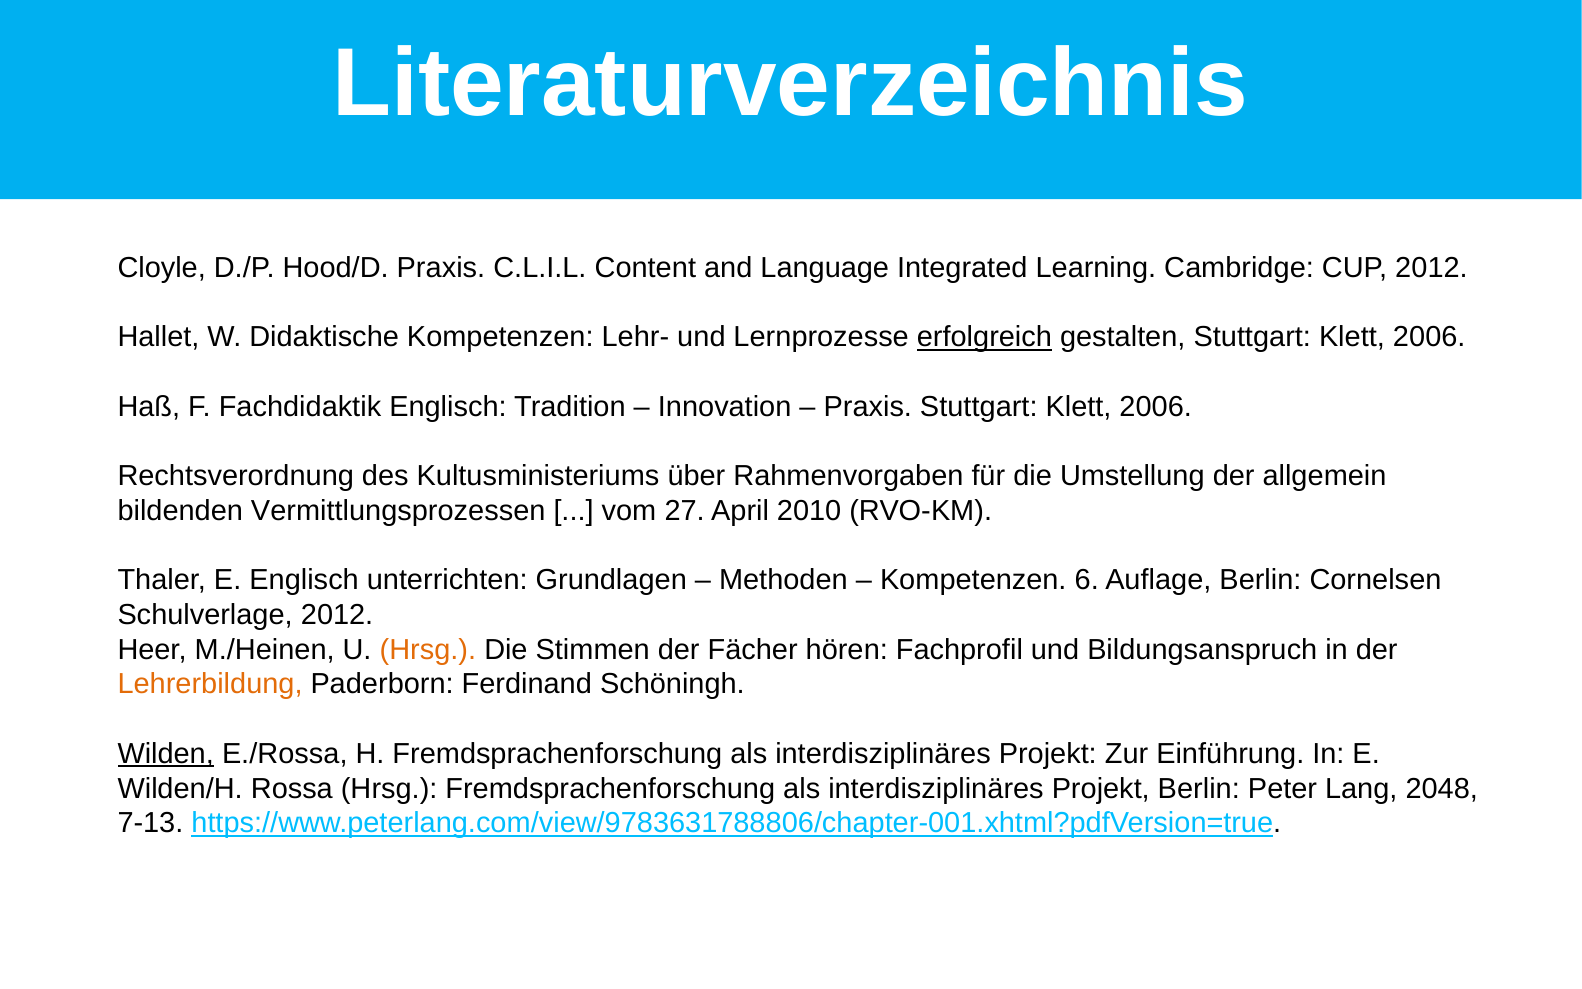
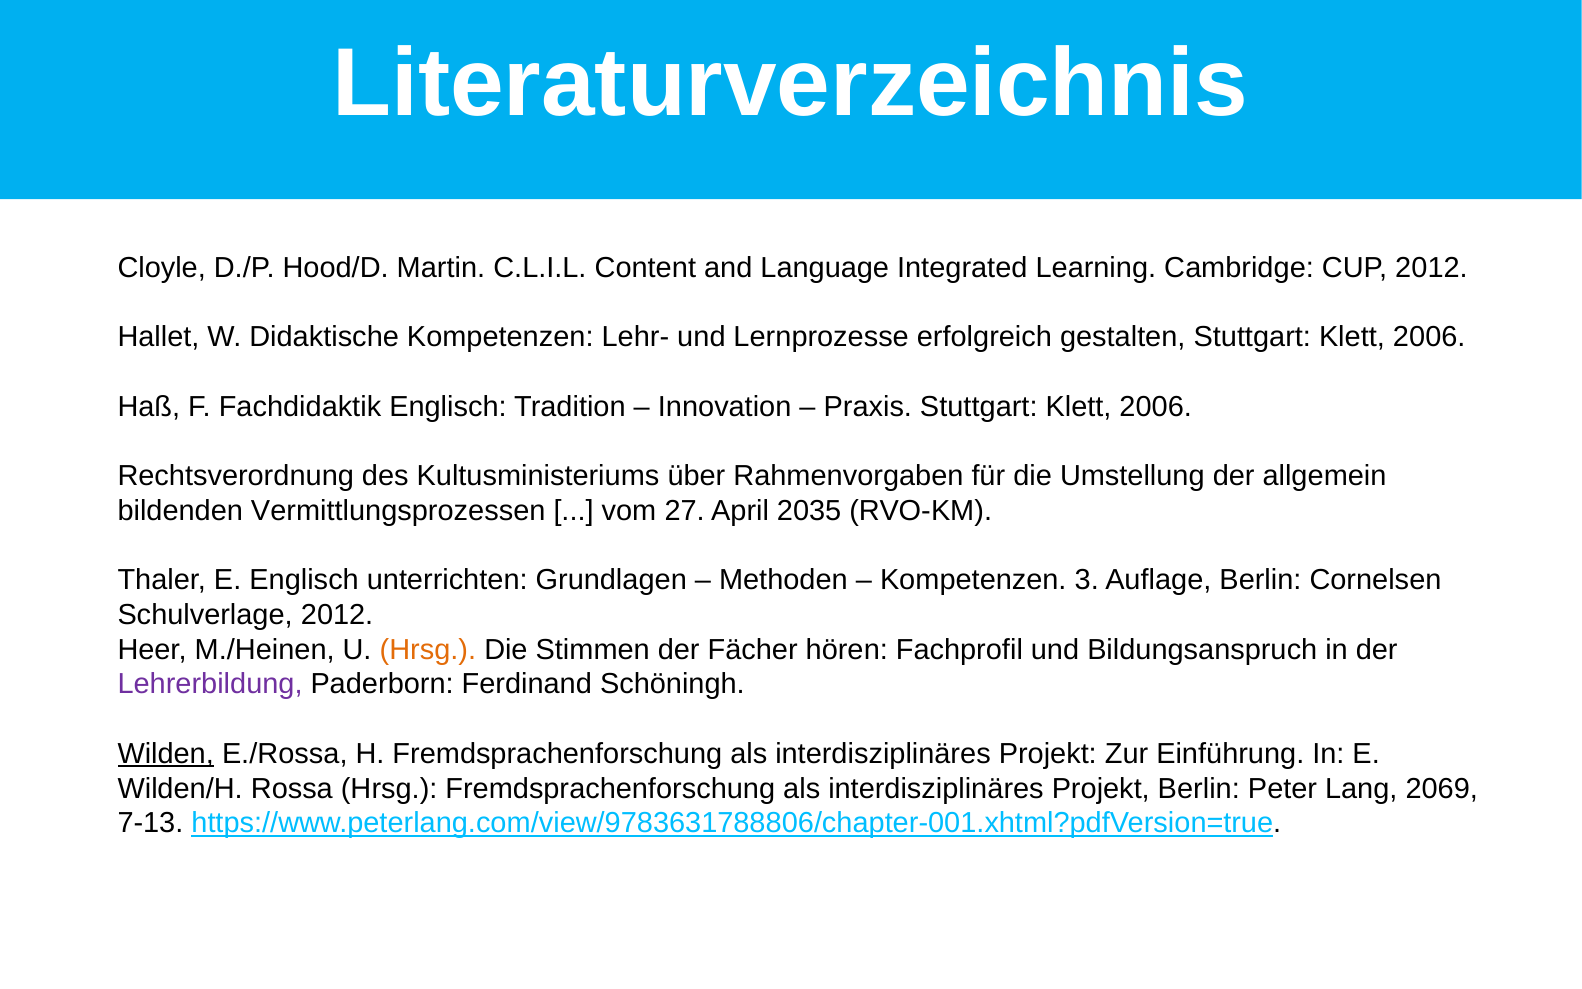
Hood/D Praxis: Praxis -> Martin (441, 268)
erfolgreich underline: present -> none (984, 337)
2010: 2010 -> 2035 (809, 511)
6: 6 -> 3 (1087, 580)
Lehrerbildung colour: orange -> purple (210, 684)
2048: 2048 -> 2069 (1442, 788)
